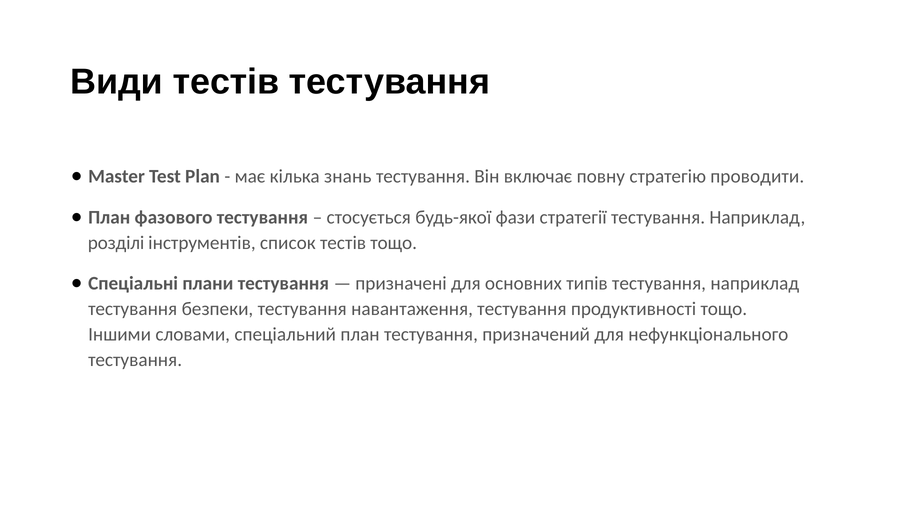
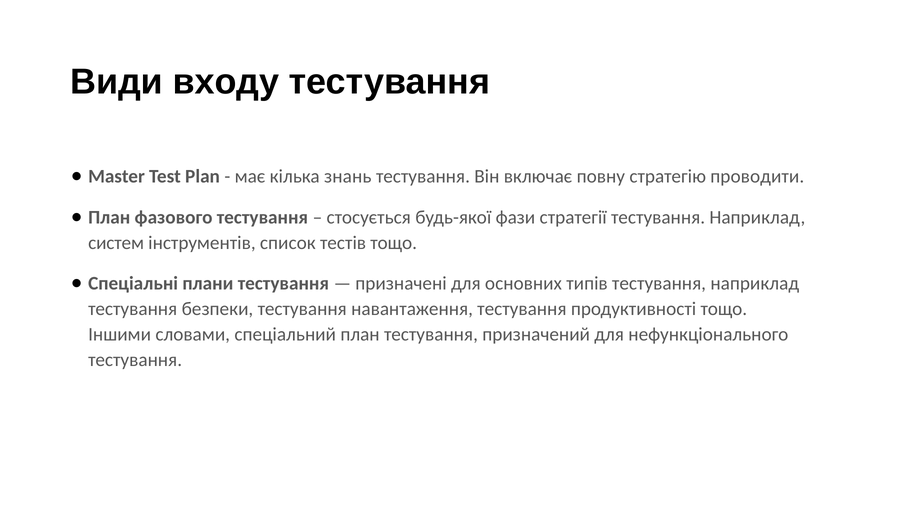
Види тестів: тестів -> входу (226, 82)
розділі: розділі -> систем (116, 243)
